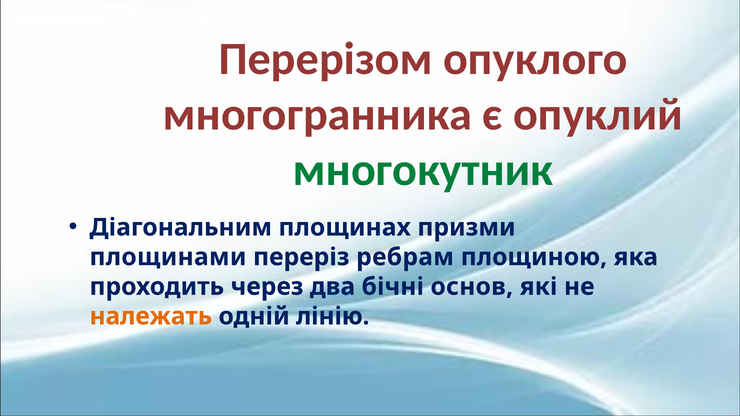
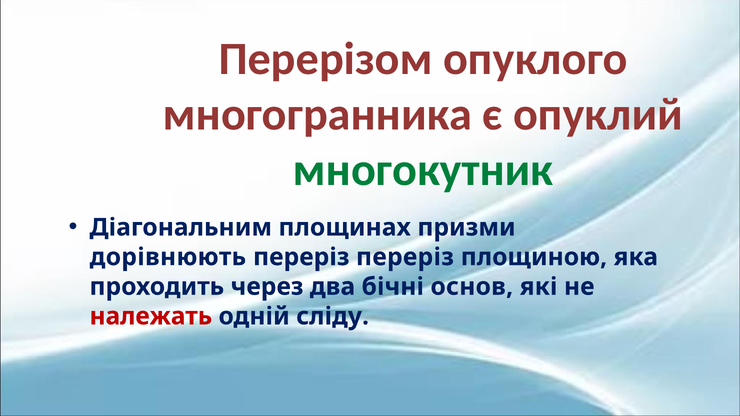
площинами: площинами -> дорівнюють (168, 257)
переріз ребрам: ребрам -> переріз (405, 257)
належать colour: orange -> red (151, 316)
лінію: лінію -> сліду (333, 316)
